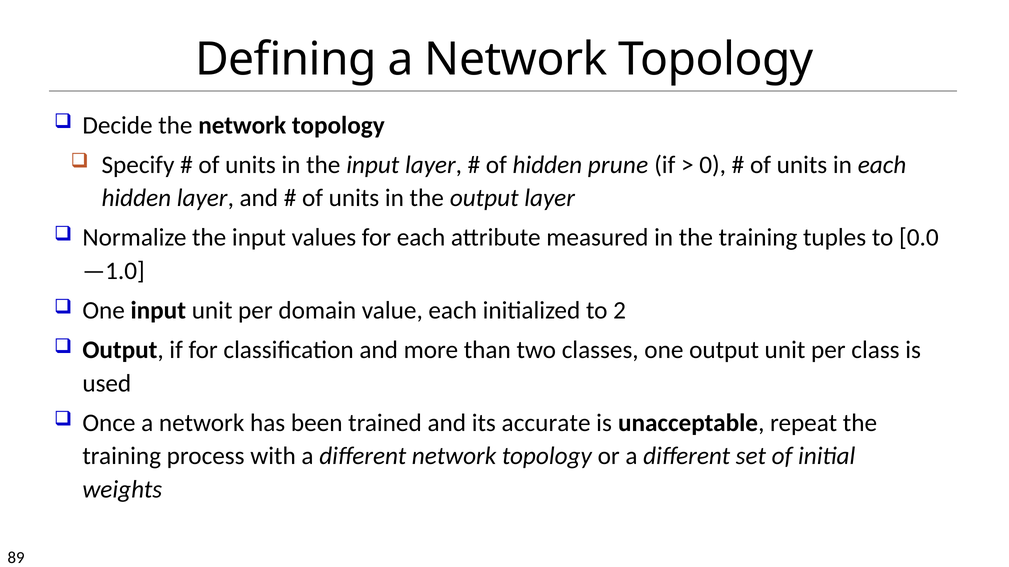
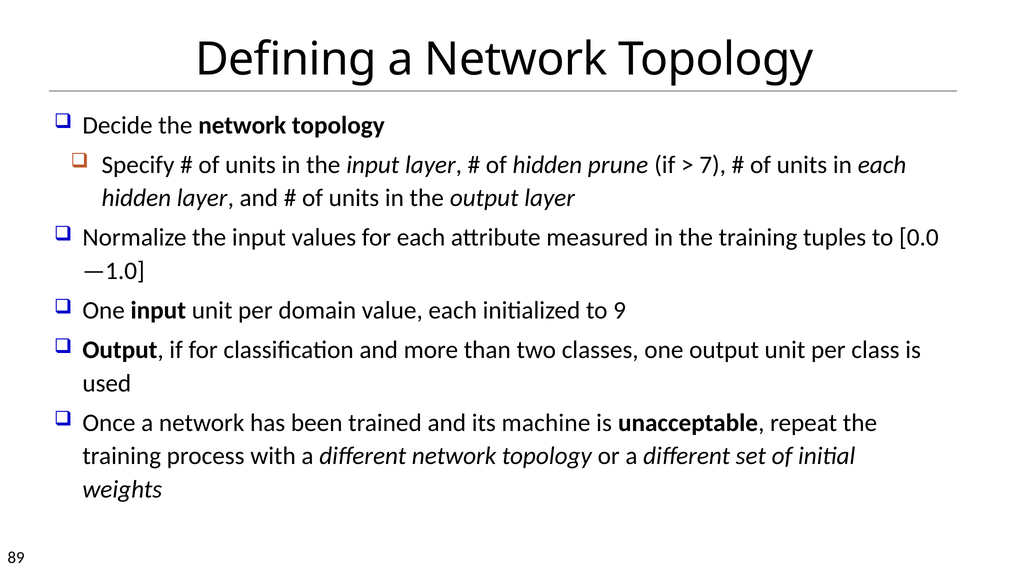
0: 0 -> 7 (713, 165)
2: 2 -> 9 (620, 311)
accurate: accurate -> machine (546, 423)
